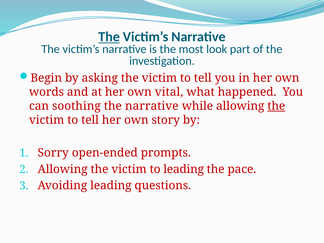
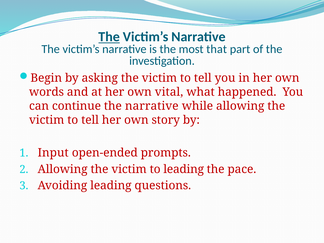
look: look -> that (217, 49)
soothing: soothing -> continue (77, 106)
the underline: present -> none (276, 106)
Sorry: Sorry -> Input (53, 153)
